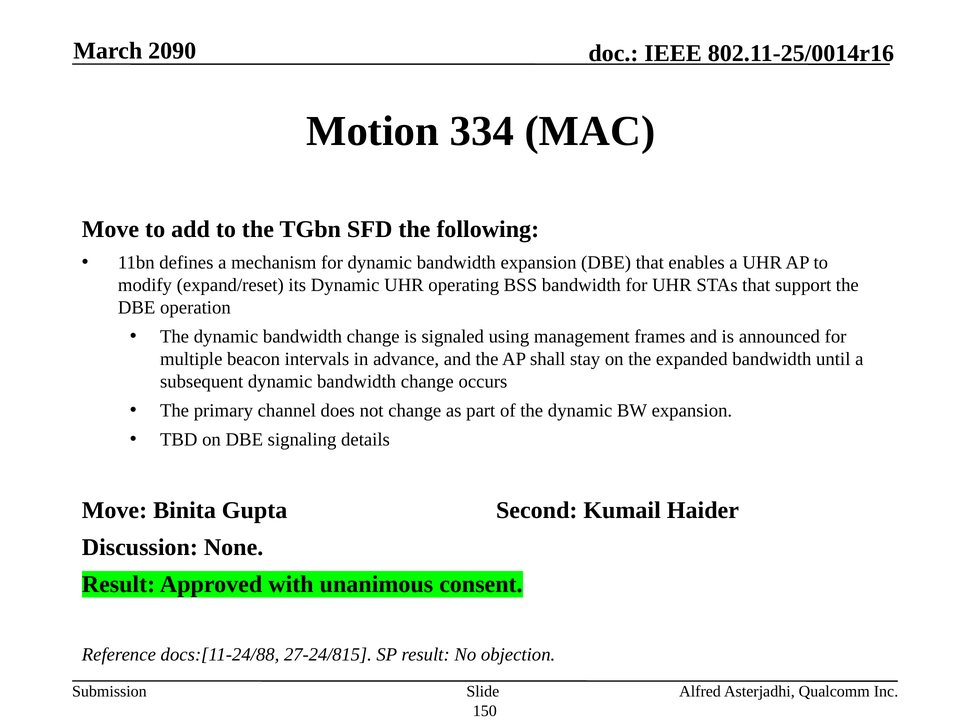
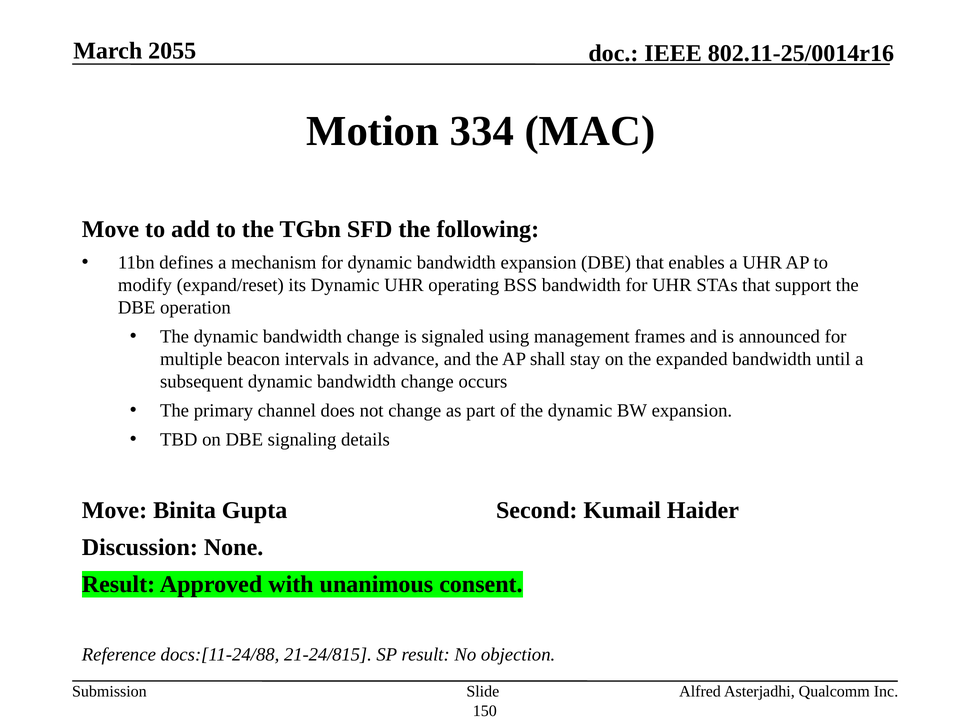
2090: 2090 -> 2055 (172, 51)
27-24/815: 27-24/815 -> 21-24/815 (328, 655)
